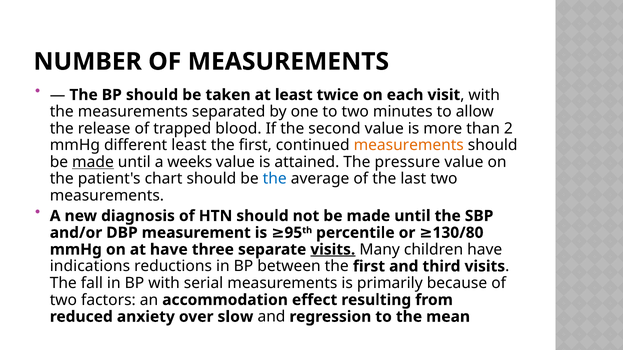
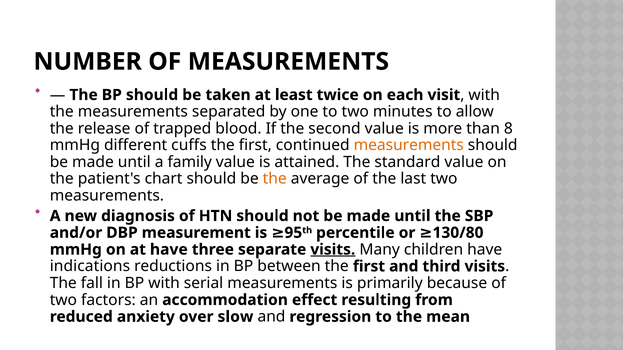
2: 2 -> 8 (508, 129)
different least: least -> cuffs (189, 145)
made underline: present -> none (93, 162)
weeks: weeks -> family (190, 162)
pressure: pressure -> standard (407, 162)
the colour: blue -> orange (275, 179)
